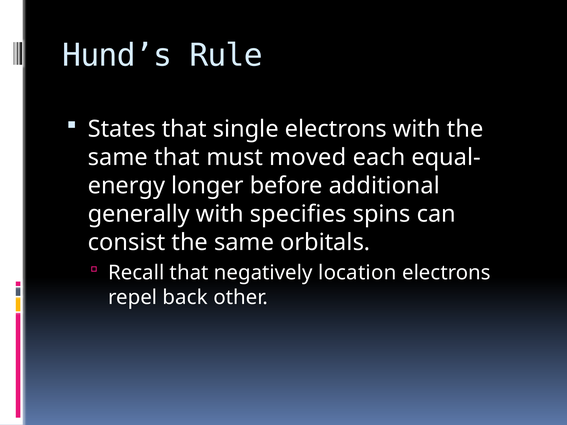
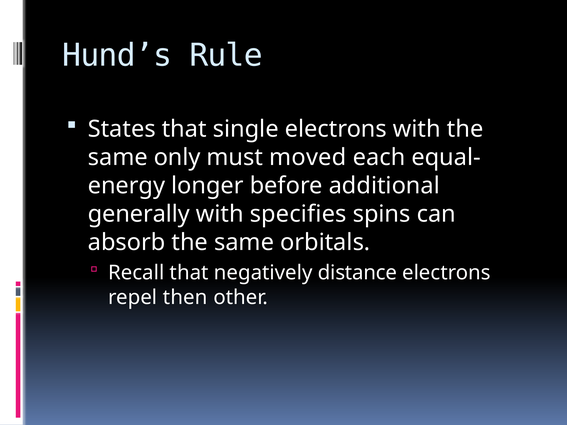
same that: that -> only (177, 158)
consist: consist -> absorb (127, 243)
location: location -> distance (357, 273)
back: back -> then (185, 297)
